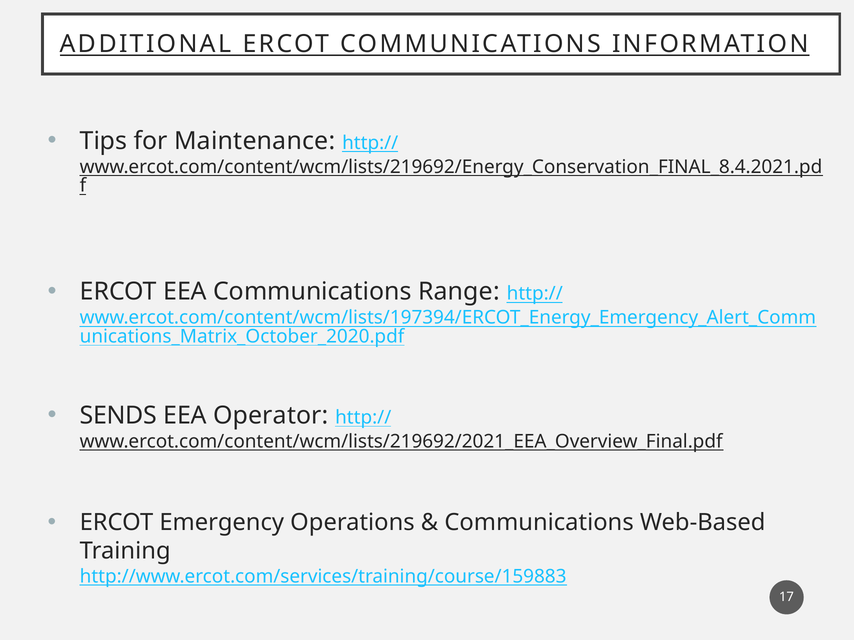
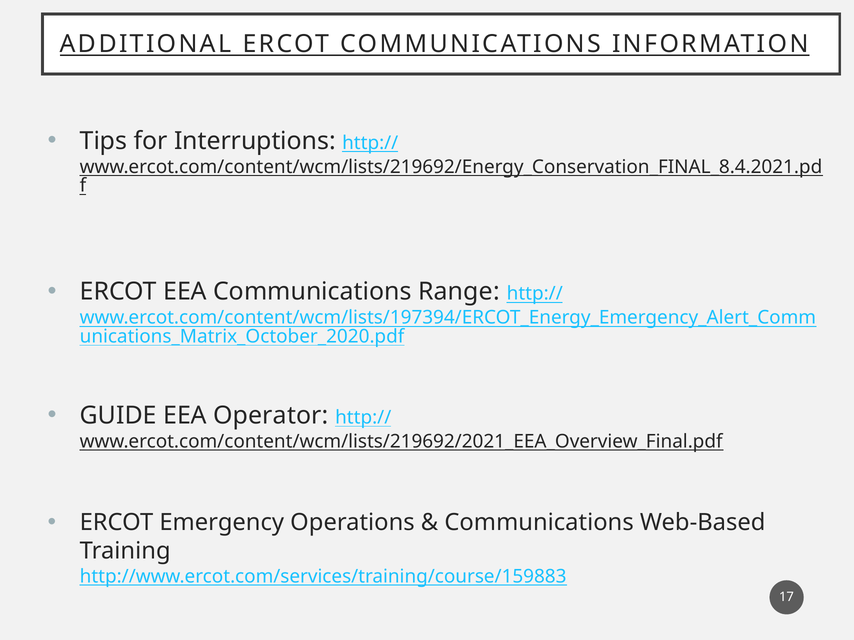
Maintenance: Maintenance -> Interruptions (255, 141)
SENDS: SENDS -> GUIDE (118, 416)
